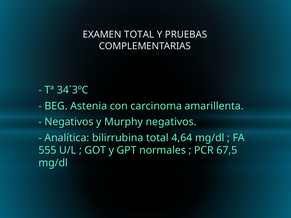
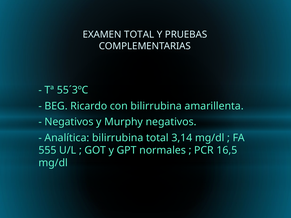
34´3ºC: 34´3ºC -> 55´3ºC (73, 90)
Astenia: Astenia -> Ricardo (89, 106)
con carcinoma: carcinoma -> bilirrubina (156, 106)
4,64: 4,64 -> 3,14 (182, 138)
67,5: 67,5 -> 16,5 (227, 150)
